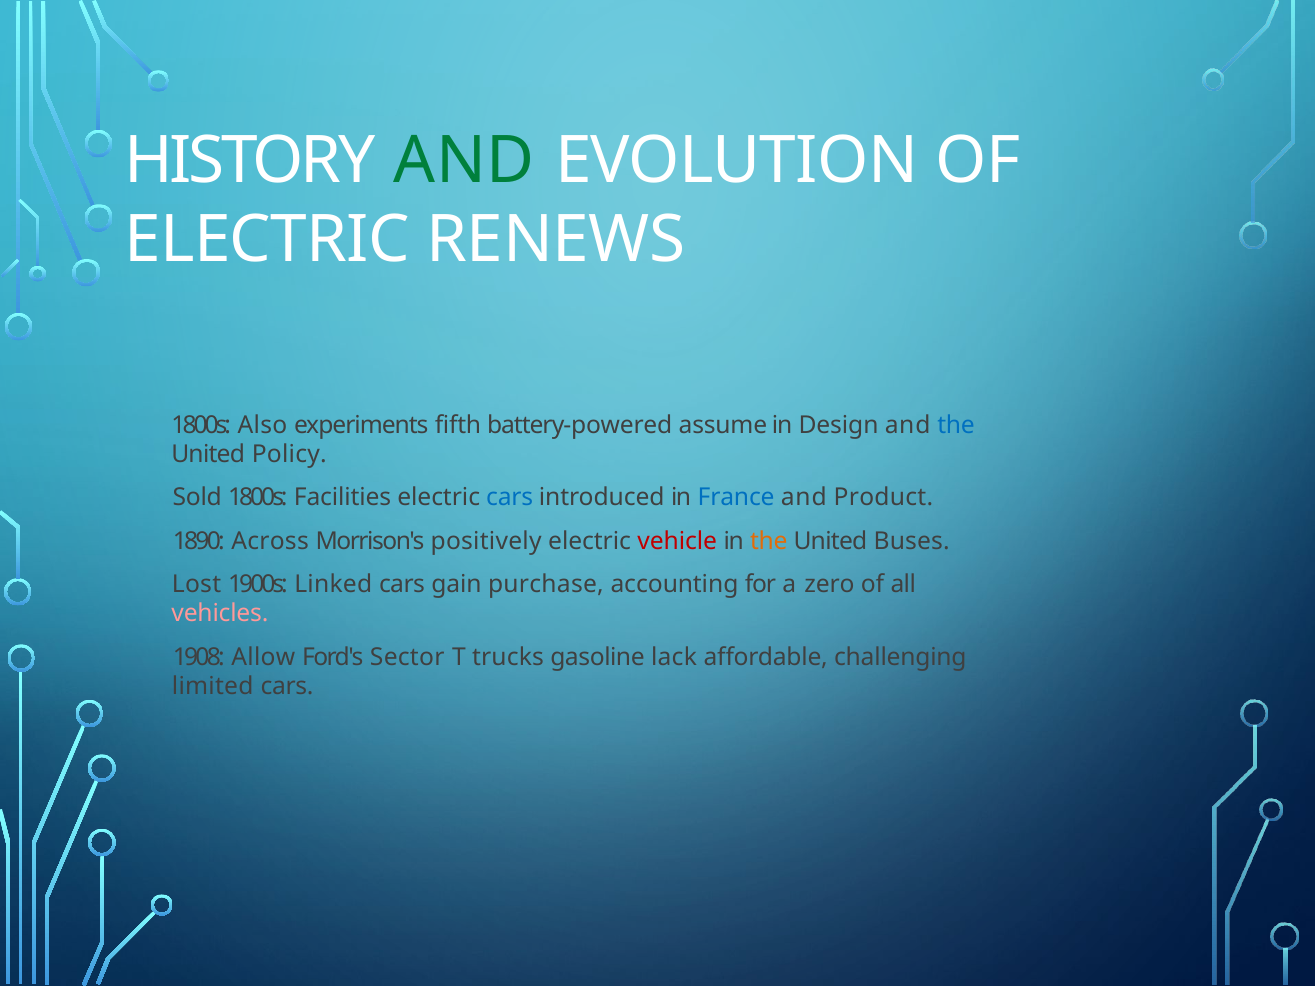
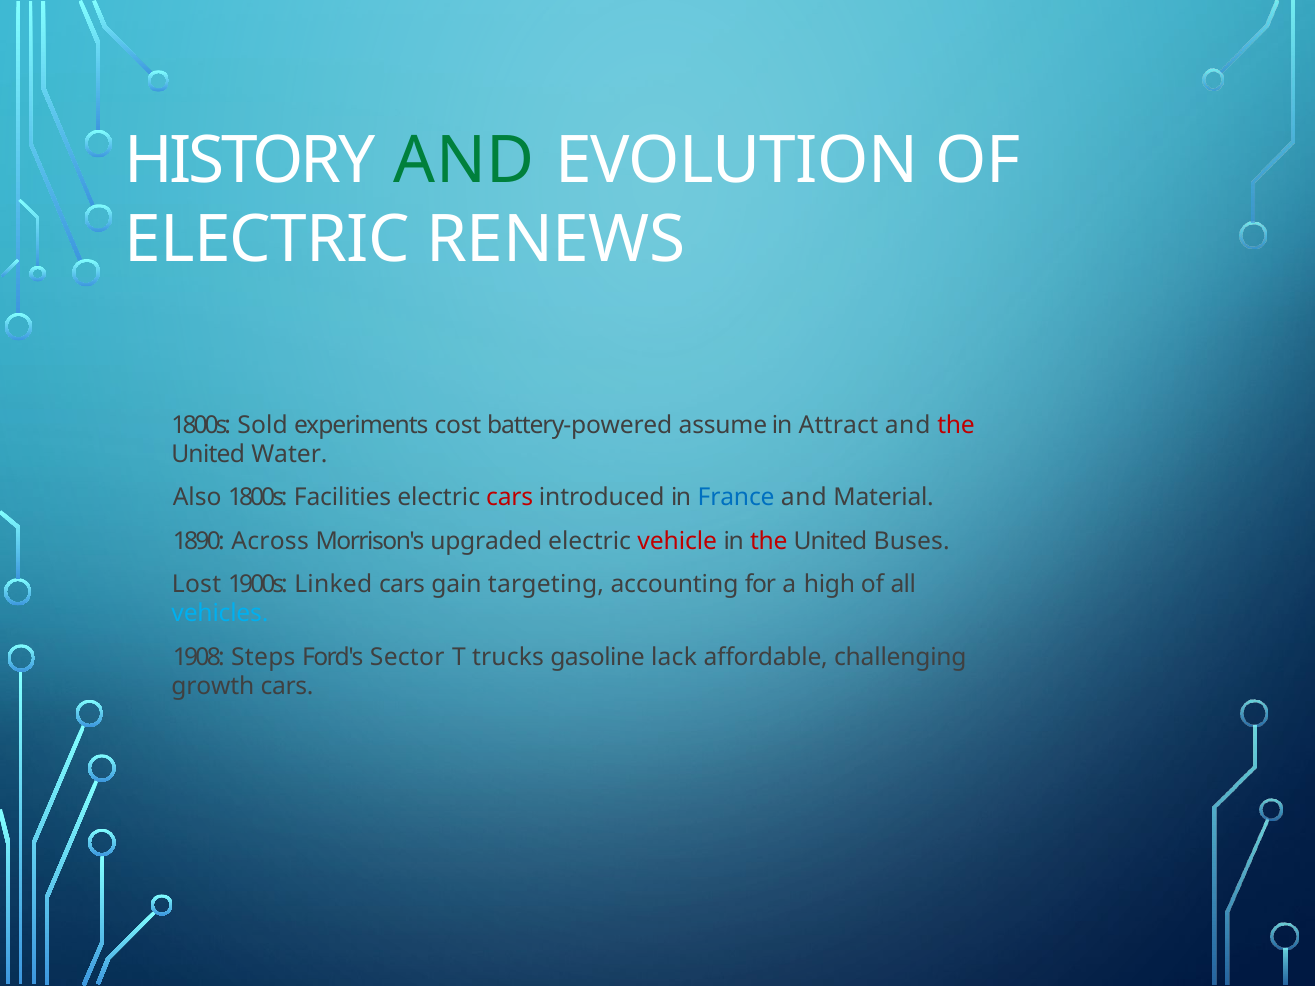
Also: Also -> Sold (263, 425)
fifth: fifth -> cost (458, 425)
Design: Design -> Attract (838, 425)
the colour: blue -> red (956, 425)
Policy: Policy -> Water (289, 455)
Sold: Sold -> Also (197, 498)
cars colour: blue -> red (510, 498)
Product: Product -> Material (884, 498)
positively: positively -> upgraded (486, 541)
the colour: orange -> red (769, 541)
purchase: purchase -> targeting (546, 584)
zero: zero -> high (830, 584)
vehicles colour: pink -> light blue (220, 614)
Allow: Allow -> Steps (263, 657)
limited: limited -> growth (213, 687)
